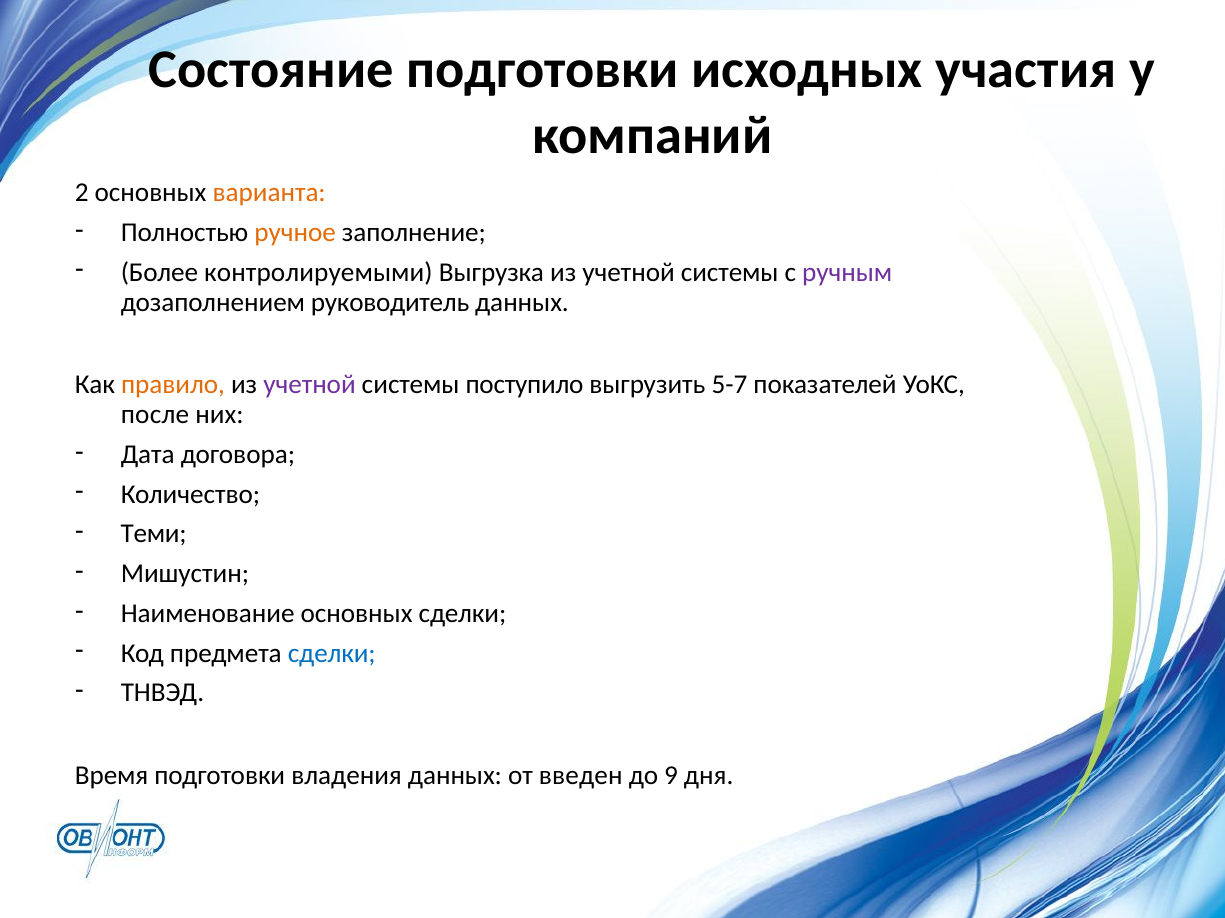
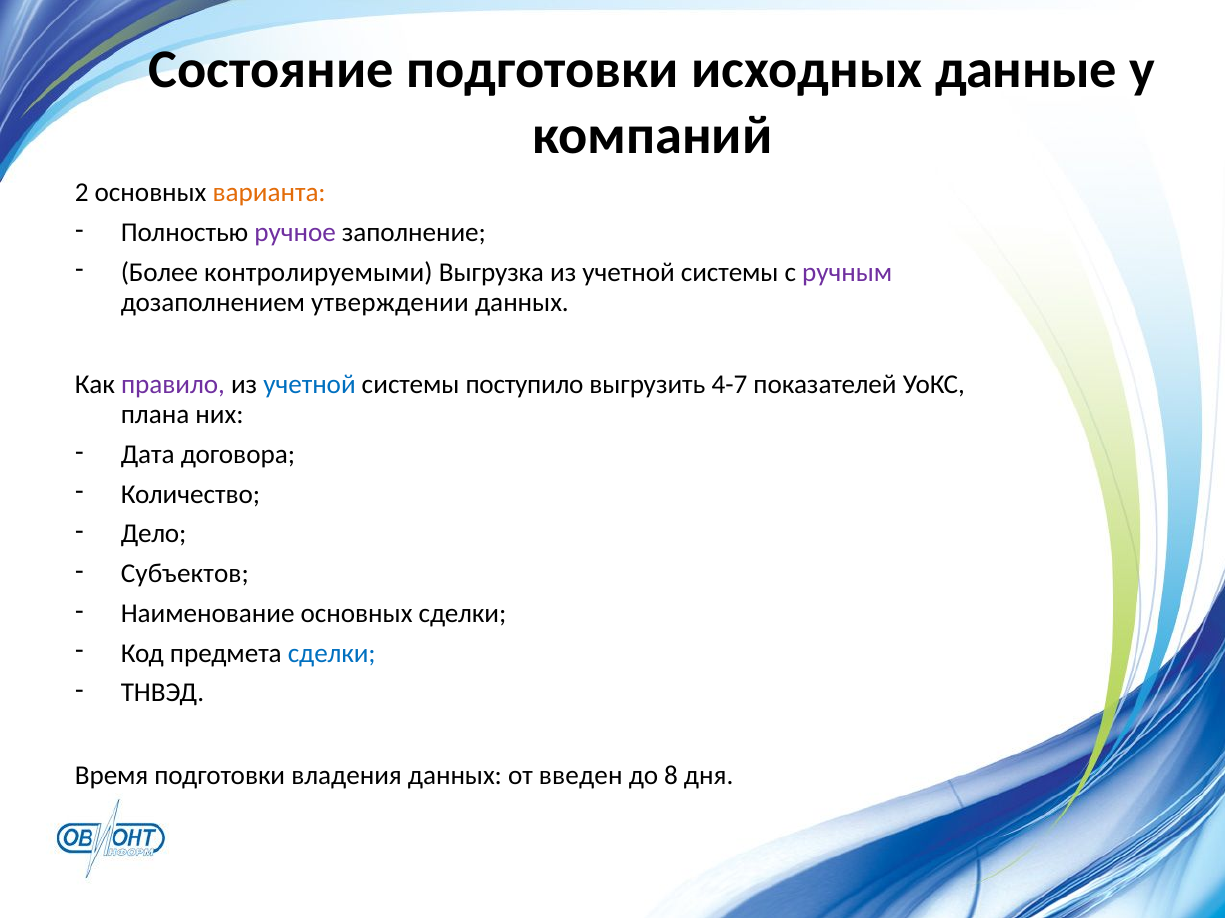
участия: участия -> данные (1026, 69)
ручное colour: orange -> purple (295, 233)
руководитель: руководитель -> утверждении (390, 302)
правило colour: orange -> purple (173, 385)
учетной colour: purple -> blue (310, 385)
5-7: 5-7 -> 4-7 (729, 385)
после: после -> плана (155, 415)
Теми: Теми -> Дело (154, 534)
Мишустин: Мишустин -> Субъектов (185, 574)
9: 9 -> 8 (671, 776)
